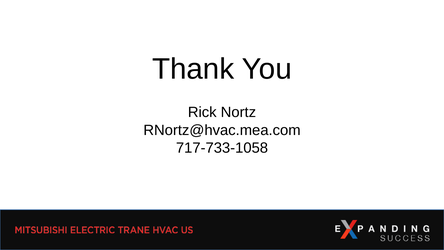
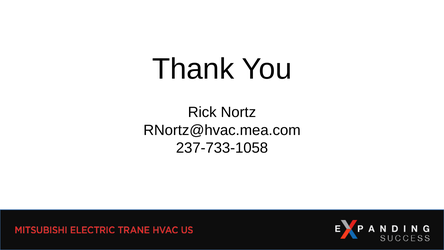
717-733-1058: 717-733-1058 -> 237-733-1058 (222, 148)
